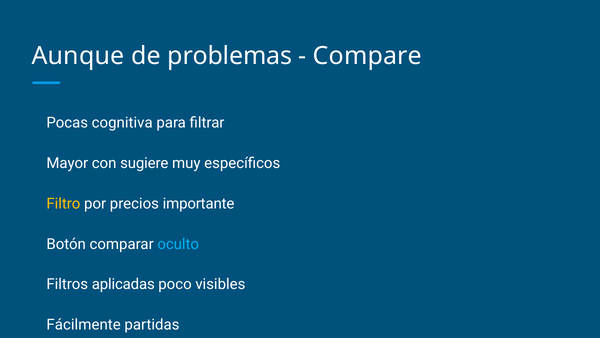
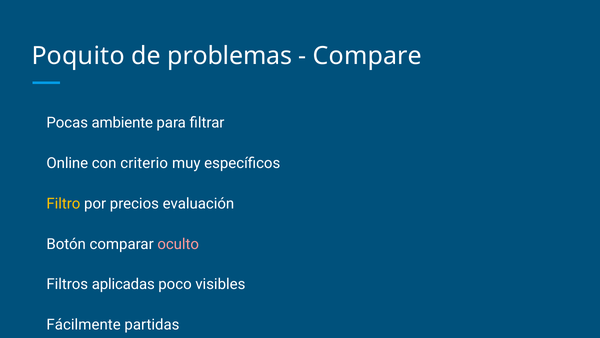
Aunque: Aunque -> Poquito (78, 56)
cognitiva: cognitiva -> ambiente (122, 123)
Mayor: Mayor -> Online (67, 163)
sugiere: sugiere -> criterio (144, 163)
importante: importante -> evaluación (198, 203)
oculto colour: light blue -> pink (178, 244)
